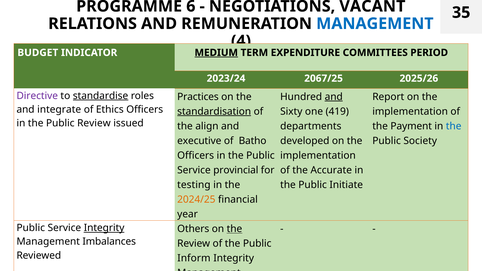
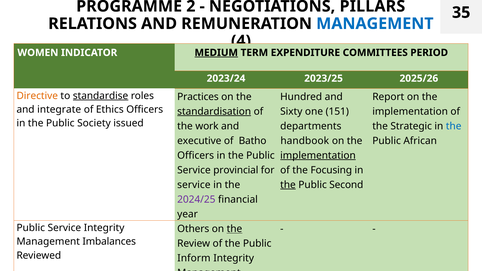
6: 6 -> 2 (191, 6)
VACANT: VACANT -> PILLARS (372, 6)
BUDGET: BUDGET -> WOMEN (38, 53)
2067/25: 2067/25 -> 2023/25 (324, 78)
Directive colour: purple -> orange (37, 96)
and underline: present -> none (334, 97)
419: 419 -> 151 (337, 111)
Public Review: Review -> Society (94, 123)
align: align -> work (207, 126)
Payment: Payment -> Strategic (411, 126)
developed: developed -> handbook (305, 141)
Society: Society -> African (420, 141)
implementation underline: none -> present (318, 156)
Accurate: Accurate -> Focusing (331, 170)
testing: testing -> service (194, 185)
the underline: none -> present (288, 185)
Initiate: Initiate -> Second (346, 185)
2024/25 colour: orange -> purple (196, 200)
Integrity underline: present -> none (104, 228)
